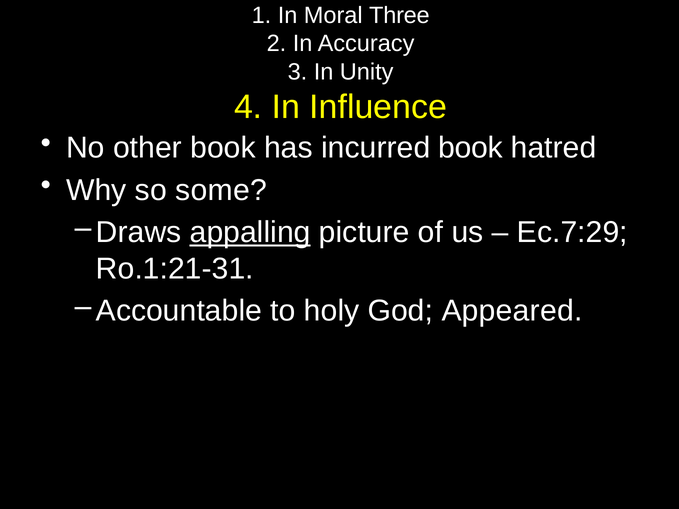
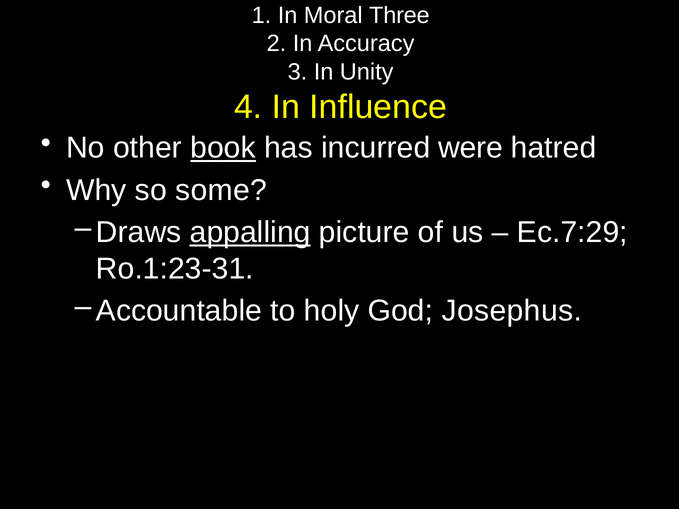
book underline: none -> present (223, 148)
incurred book: book -> were (471, 148)
Ro.1:21-31: Ro.1:21-31 -> Ro.1:23-31 (175, 269)
Appeared: Appeared -> Josephus (512, 311)
